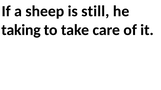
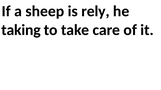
still: still -> rely (95, 11)
